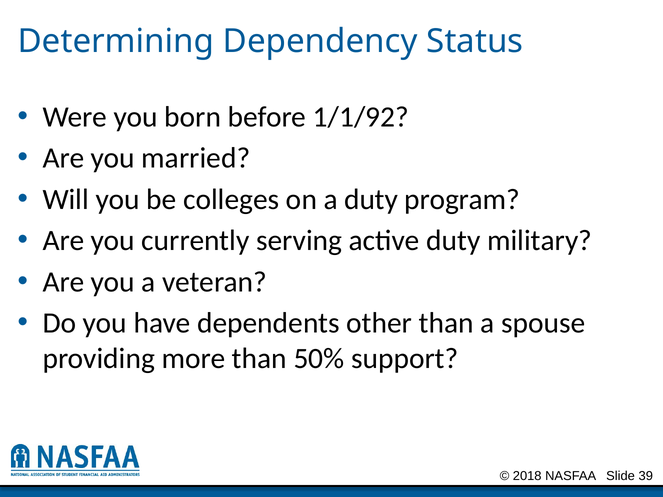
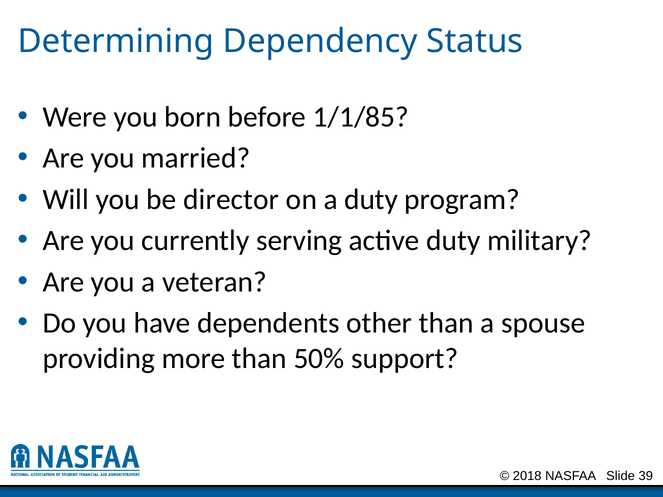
1/1/92: 1/1/92 -> 1/1/85 (361, 117)
colleges: colleges -> director (231, 200)
